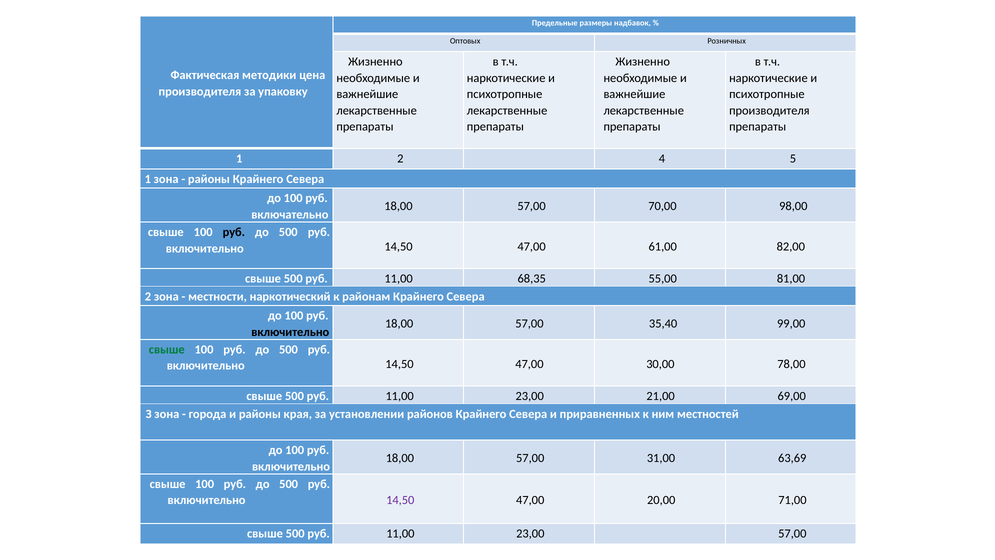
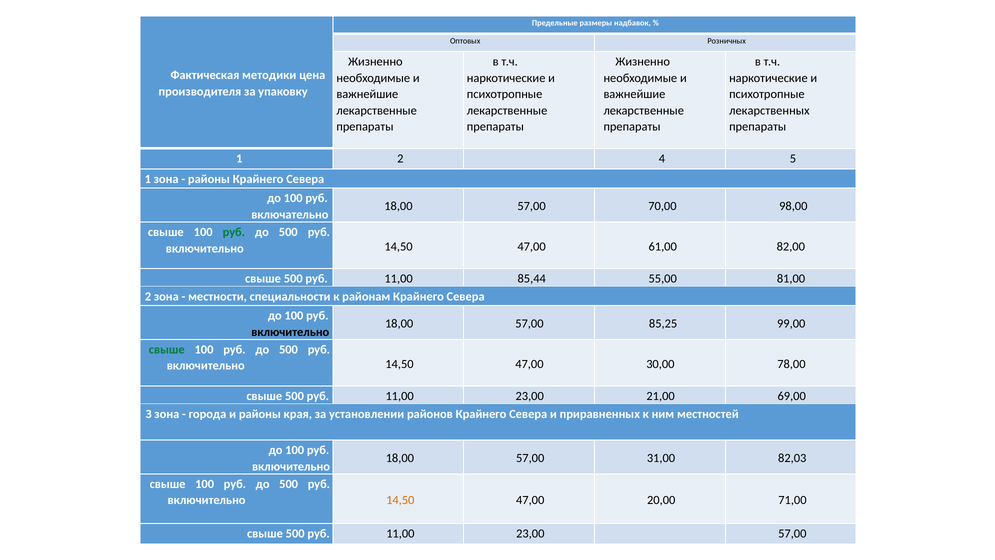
производителя: производителя -> лекарственных (769, 110)
руб colour: black -> green (234, 232)
68,35: 68,35 -> 85,44 (532, 278)
наркотический: наркотический -> специальности (290, 296)
35,40: 35,40 -> 85,25 (663, 324)
63,69: 63,69 -> 82,03 (792, 458)
14,50 colour: purple -> orange (400, 500)
